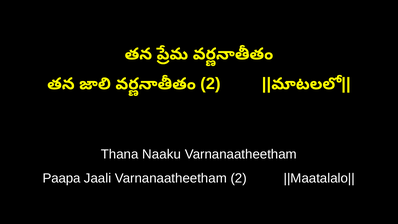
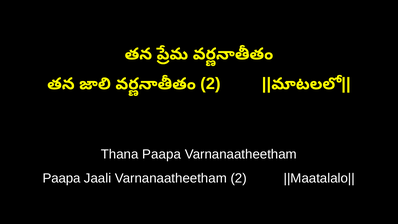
Thana Naaku: Naaku -> Paapa (162, 154)
